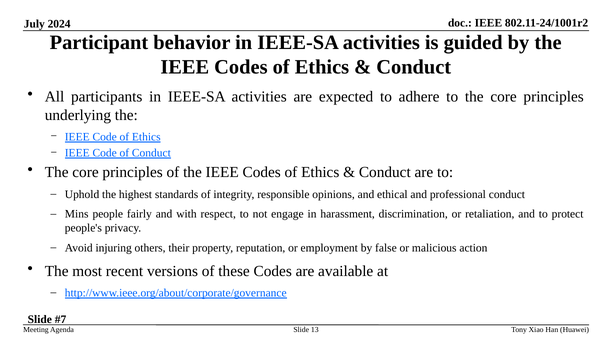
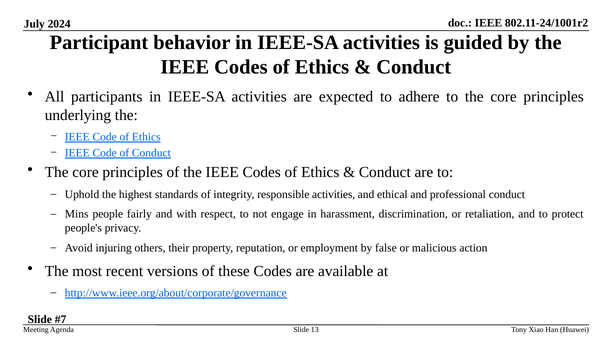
responsible opinions: opinions -> activities (334, 194)
